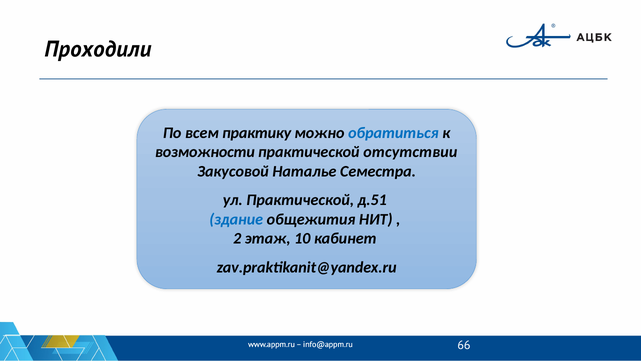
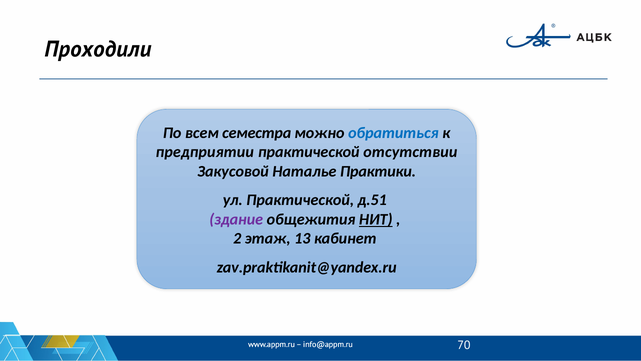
практику: практику -> семестра (257, 133)
возможности: возможности -> предприятии (205, 152)
Семестра: Семестра -> Практики (378, 171)
здание colour: blue -> purple (236, 219)
НИТ underline: none -> present (376, 219)
10: 10 -> 13 (302, 238)
66: 66 -> 70 (464, 345)
